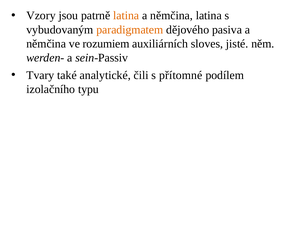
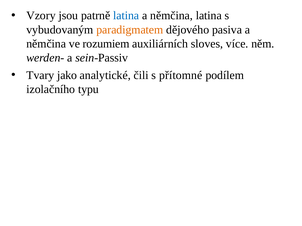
latina colour: orange -> blue (126, 16)
jisté: jisté -> více (237, 44)
také: také -> jako (67, 75)
